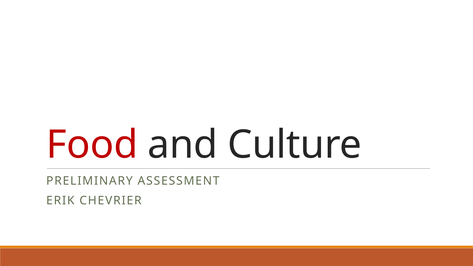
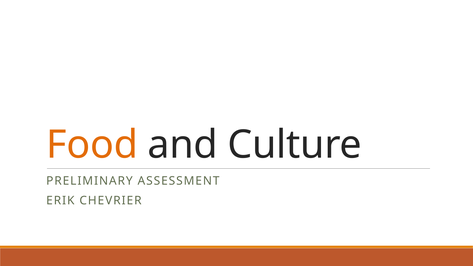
Food colour: red -> orange (92, 145)
